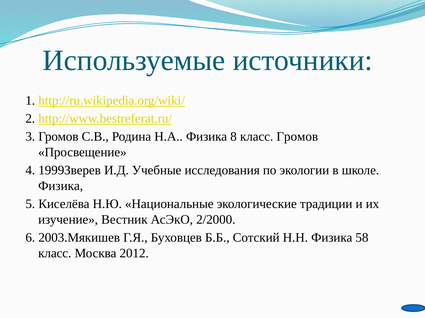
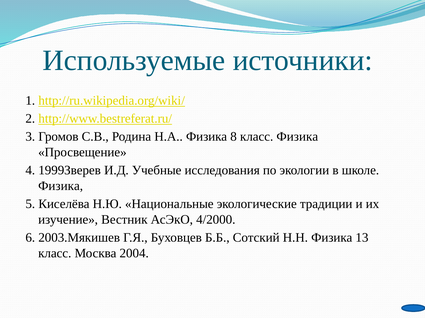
класс Громов: Громов -> Физика (297, 137)
2/2000: 2/2000 -> 4/2000 (216, 220)
58: 58 -> 13 (362, 238)
2012: 2012 -> 2004 (134, 254)
